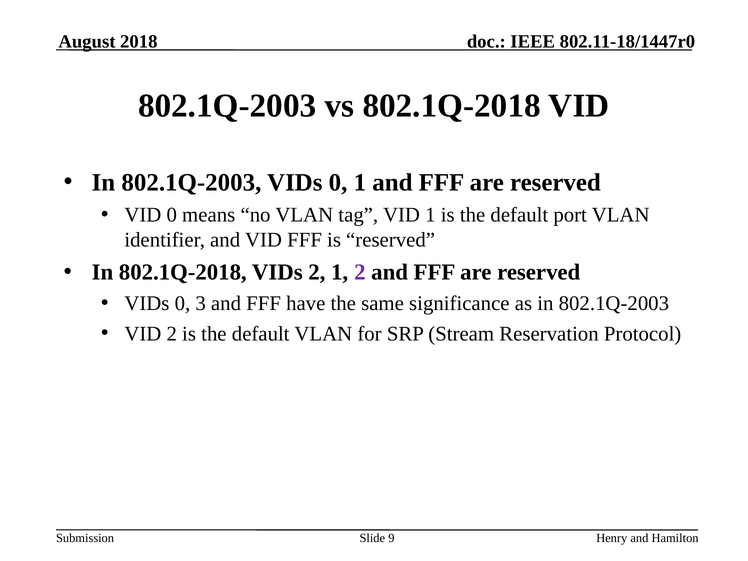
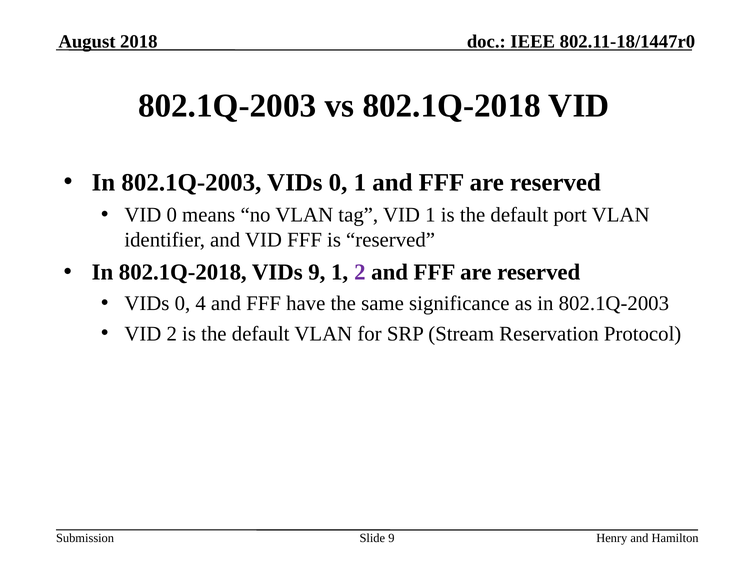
VIDs 2: 2 -> 9 (317, 272)
3: 3 -> 4 (201, 304)
